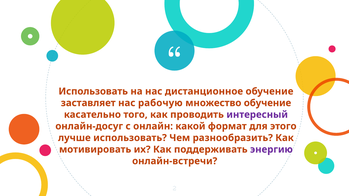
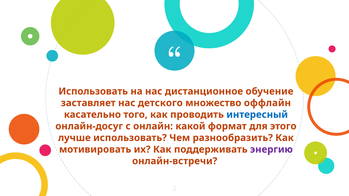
рабочую: рабочую -> детского (160, 103)
множество обучение: обучение -> оффлайн (267, 103)
интересный colour: purple -> blue (257, 115)
